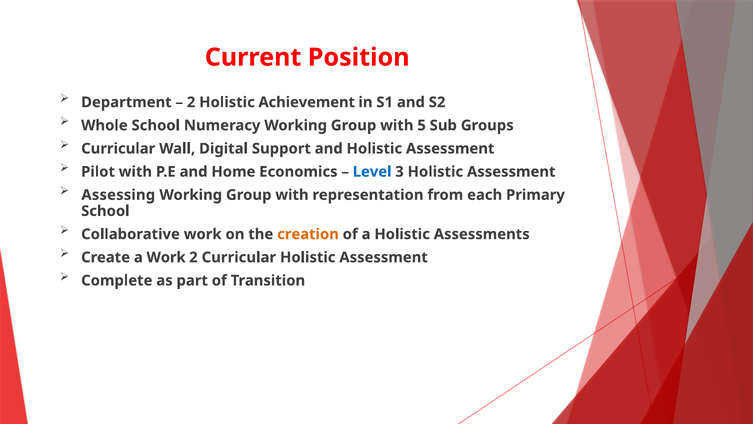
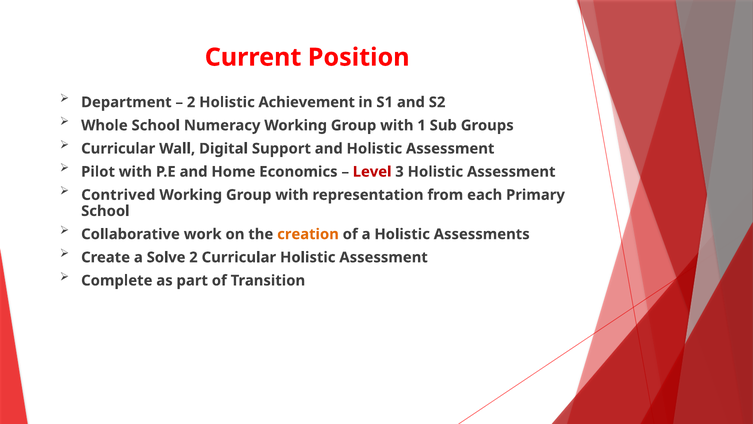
5: 5 -> 1 (422, 125)
Level colour: blue -> red (372, 172)
Assessing: Assessing -> Contrived (118, 195)
a Work: Work -> Solve (166, 257)
